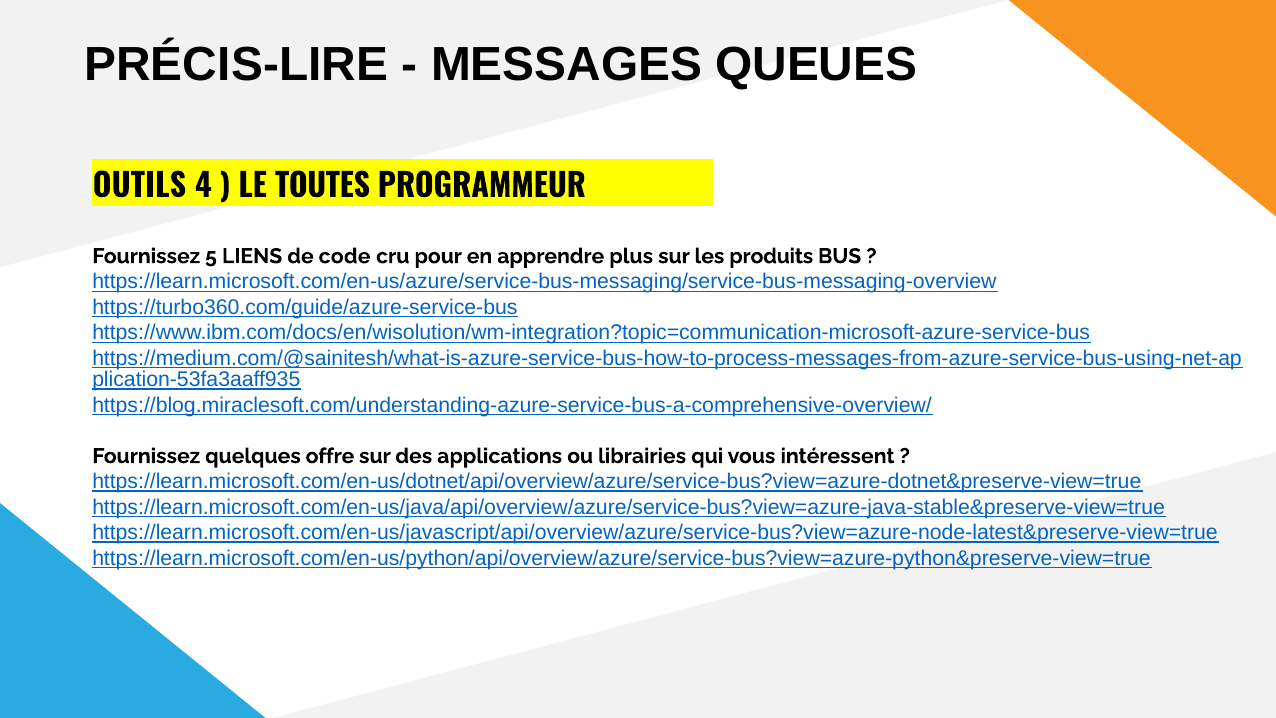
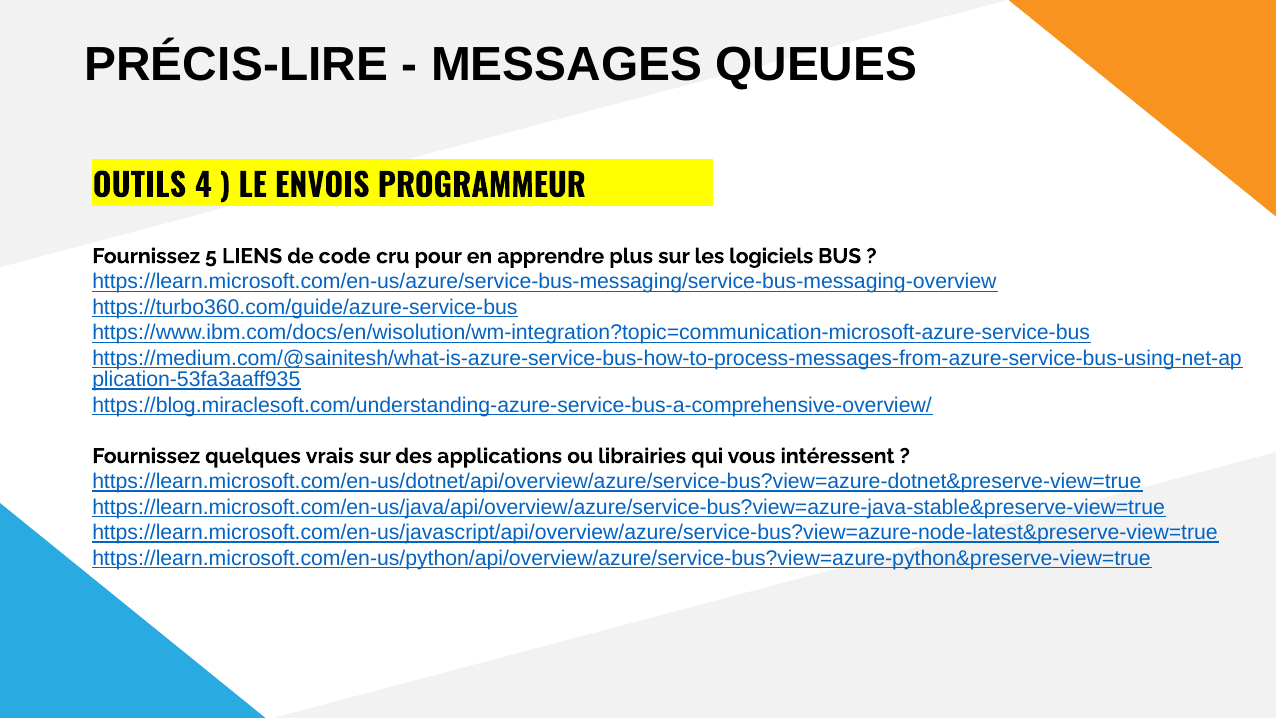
TOUTES: TOUTES -> ENVOIS (322, 186)
produits: produits -> logiciels (771, 256)
offre: offre -> vrais (330, 456)
